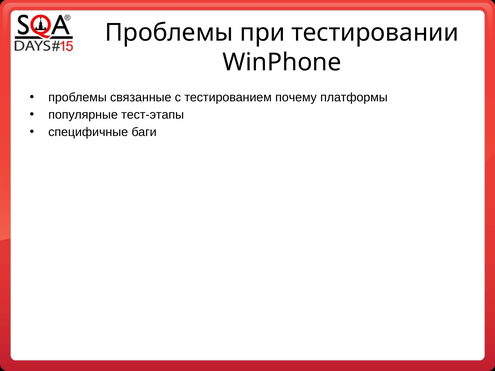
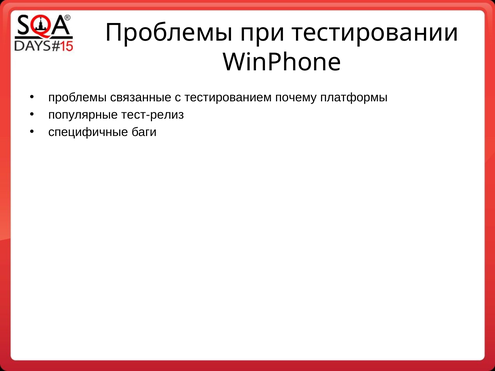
тест-этапы: тест-этапы -> тест-релиз (153, 115)
